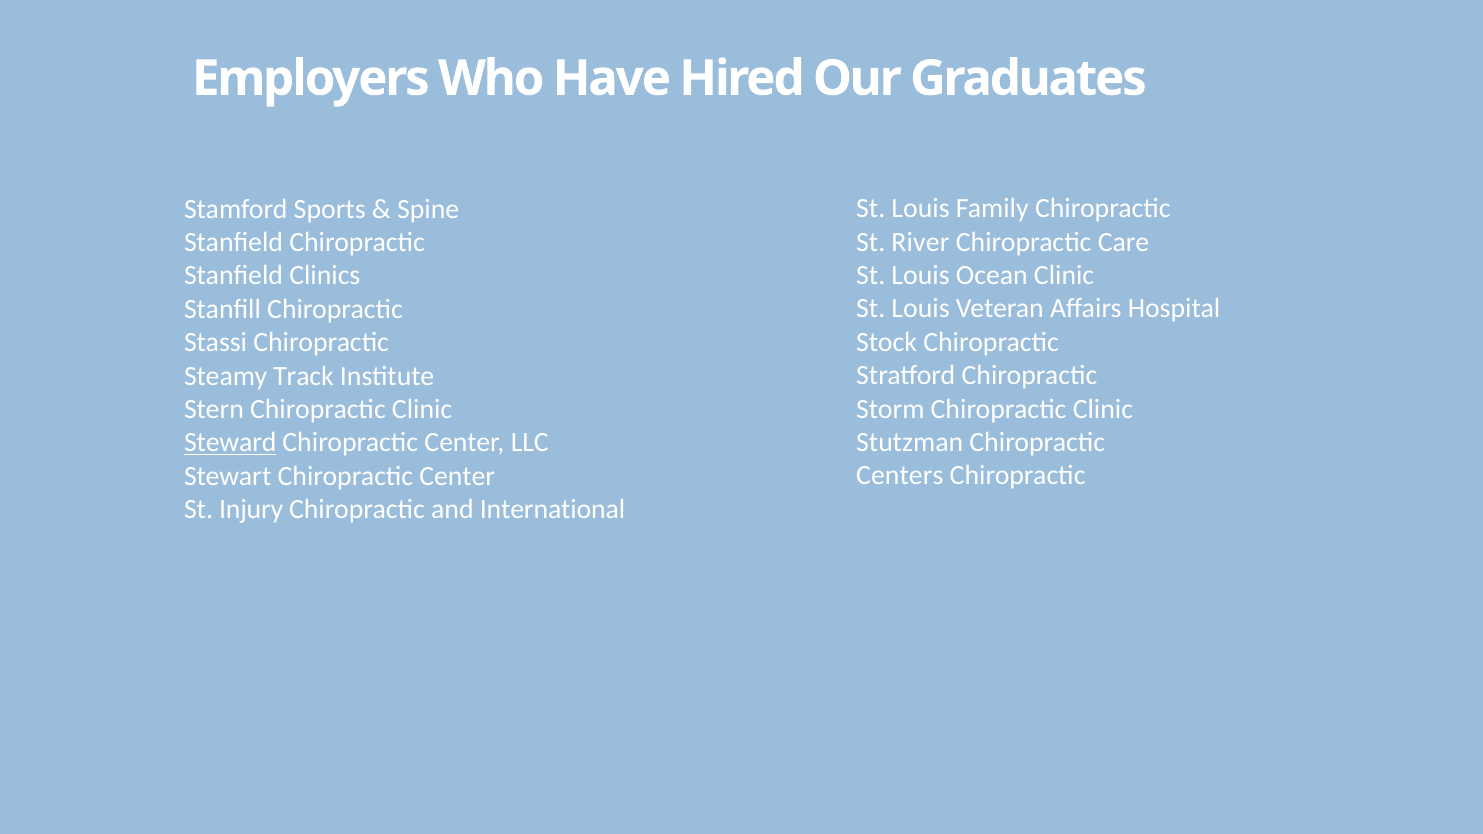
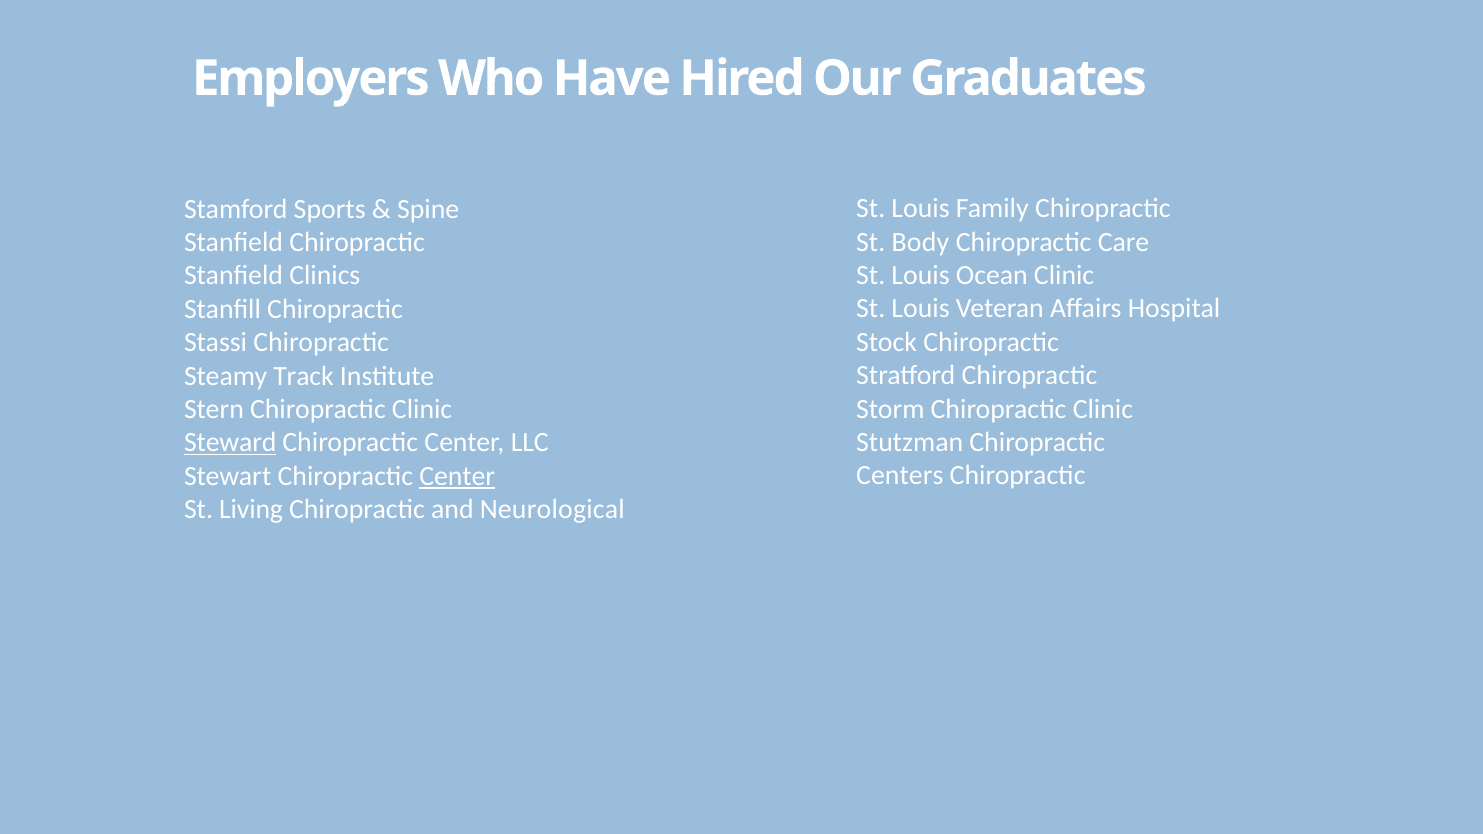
River: River -> Body (920, 242)
Center underline: none -> present (457, 476)
Injury: Injury -> Living (251, 509)
International: International -> Neurological (552, 509)
